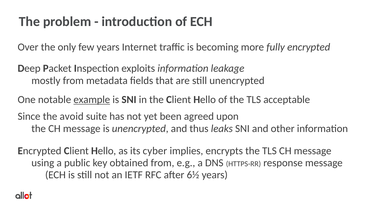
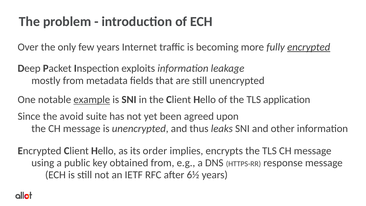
encrypted underline: none -> present (309, 47)
acceptable: acceptable -> application (287, 100)
cyber: cyber -> order (155, 151)
